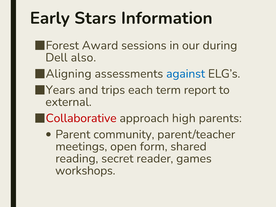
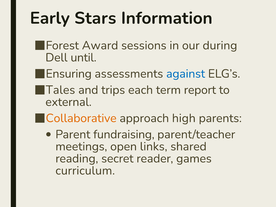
also: also -> until (84, 57)
Aligning: Aligning -> Ensuring (69, 74)
Years: Years -> Tales (60, 90)
Collaborative colour: red -> orange (81, 118)
community: community -> fundraising (124, 134)
form: form -> links (154, 146)
workshops: workshops -> curriculum (85, 171)
